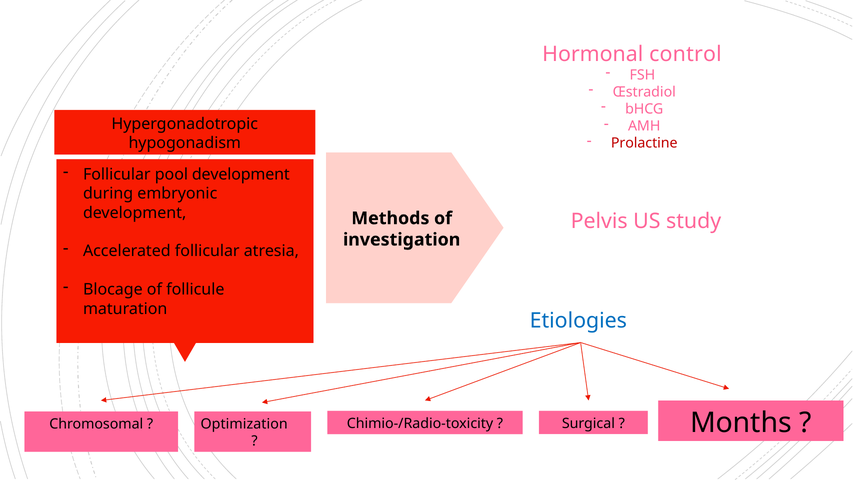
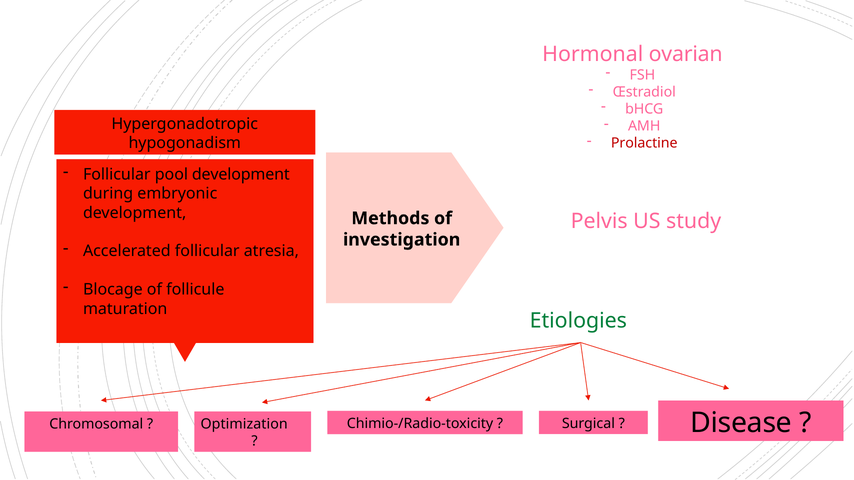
control: control -> ovarian (686, 54)
Etiologies colour: blue -> green (578, 321)
Months: Months -> Disease (741, 423)
